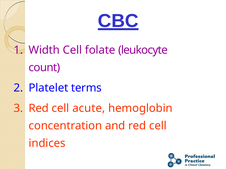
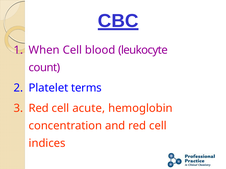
Width: Width -> When (44, 50)
folate: folate -> blood (100, 50)
